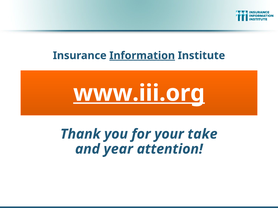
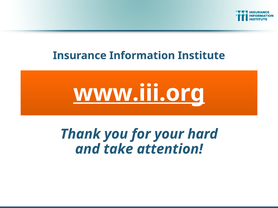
Information underline: present -> none (142, 56)
take: take -> hard (203, 134)
year: year -> take (118, 149)
